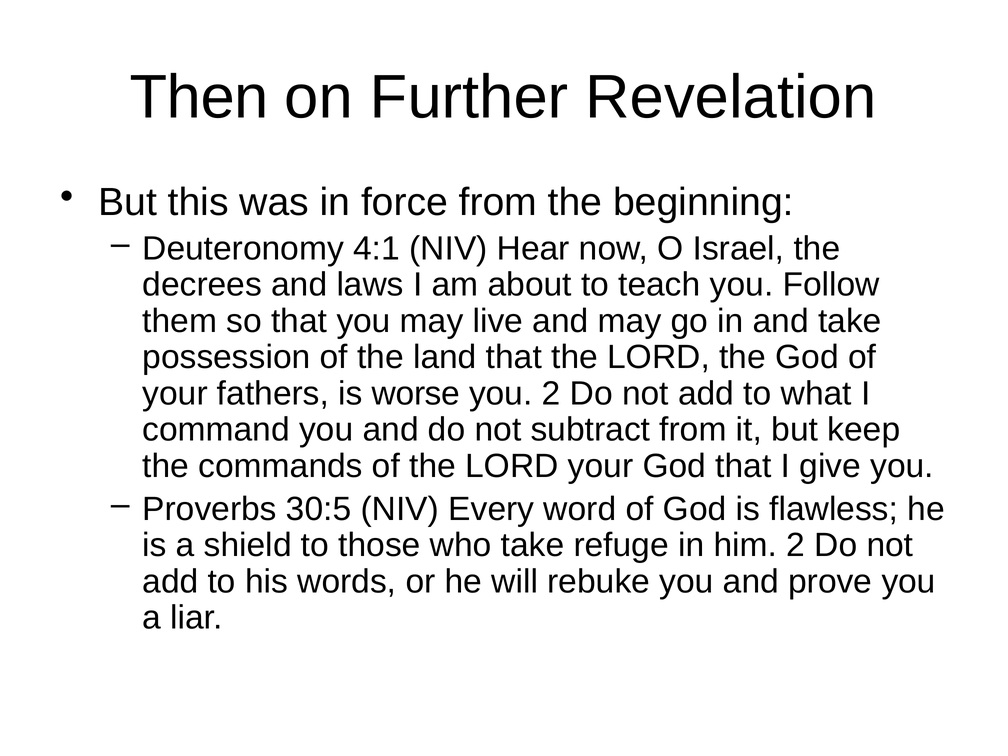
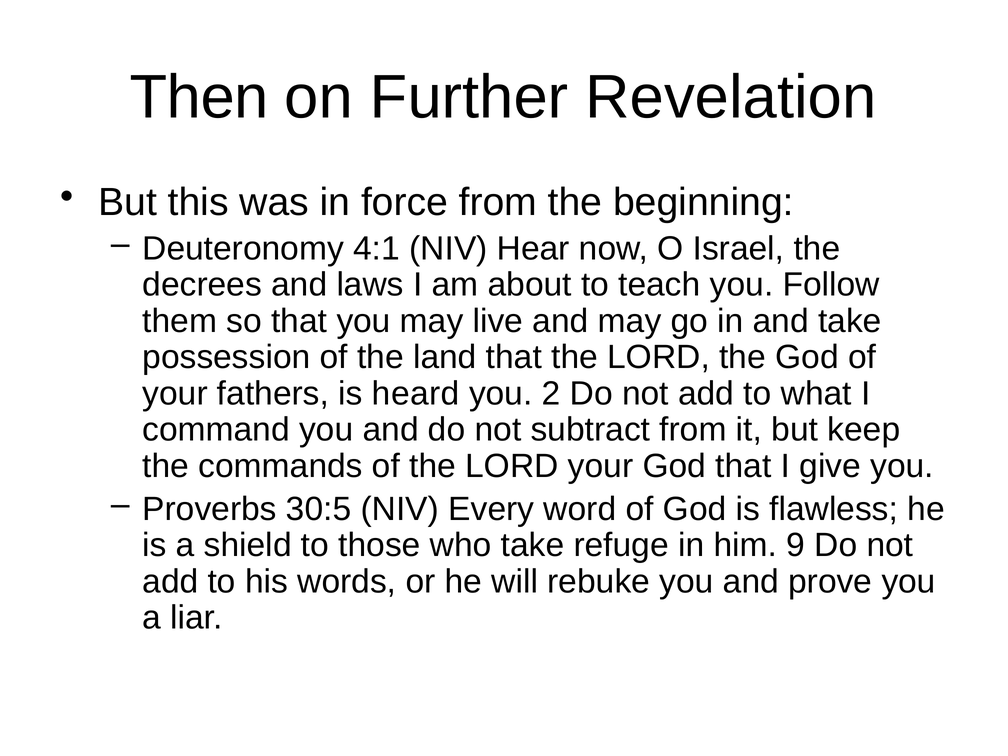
worse: worse -> heard (416, 394)
him 2: 2 -> 9 (796, 545)
